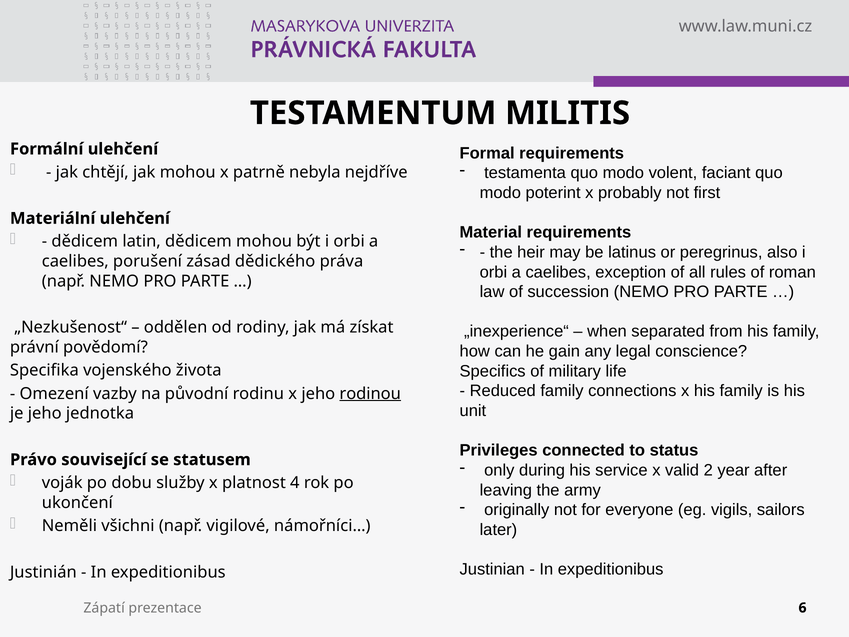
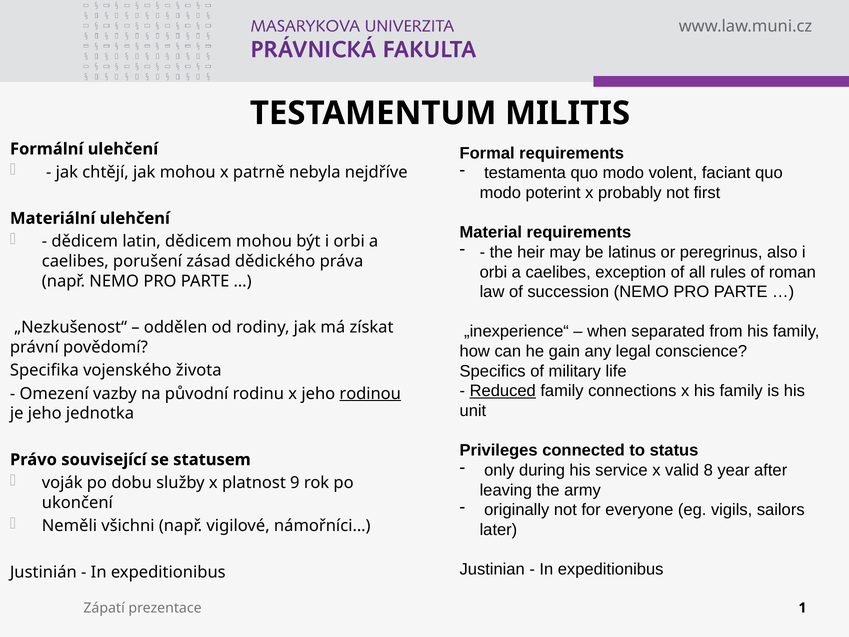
Reduced underline: none -> present (503, 391)
2: 2 -> 8 (708, 470)
4: 4 -> 9 (295, 483)
6: 6 -> 1 (803, 608)
